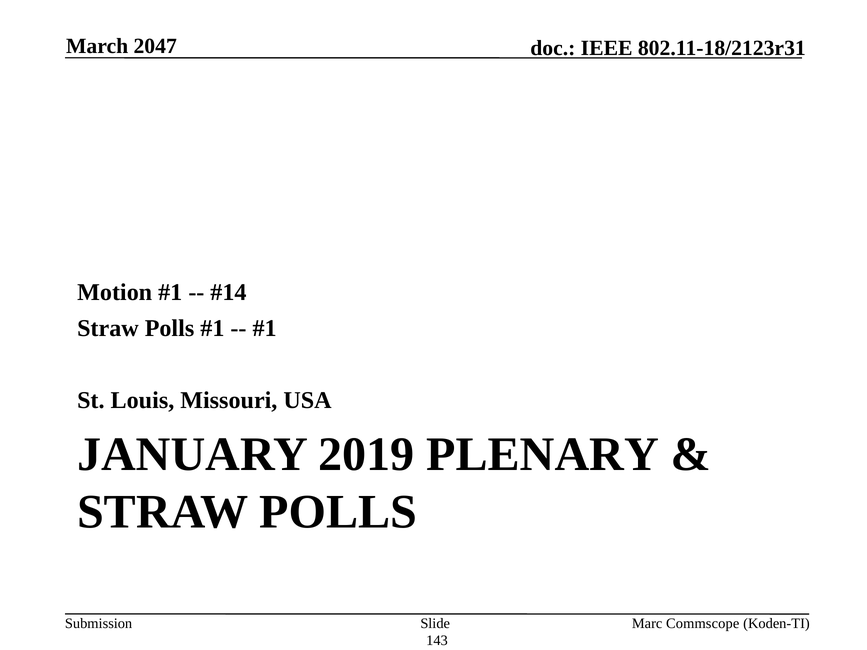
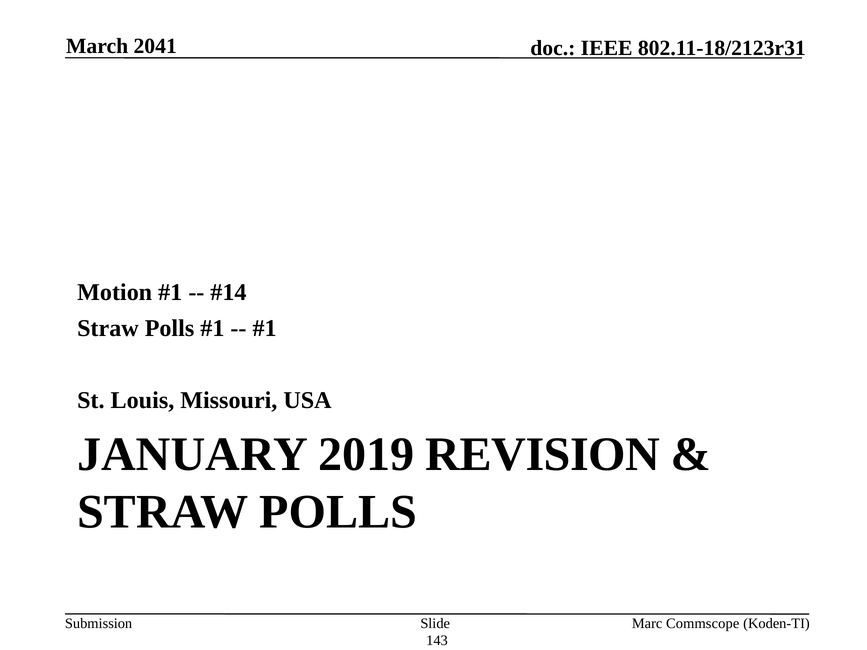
2047: 2047 -> 2041 (155, 46)
PLENARY: PLENARY -> REVISION (543, 454)
